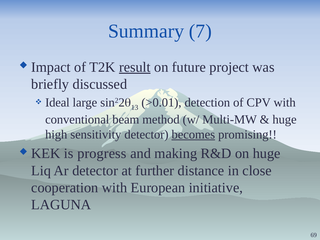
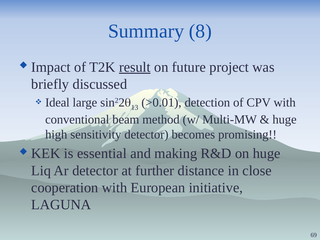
7: 7 -> 8 (200, 31)
becomes underline: present -> none (193, 135)
progress: progress -> essential (102, 153)
